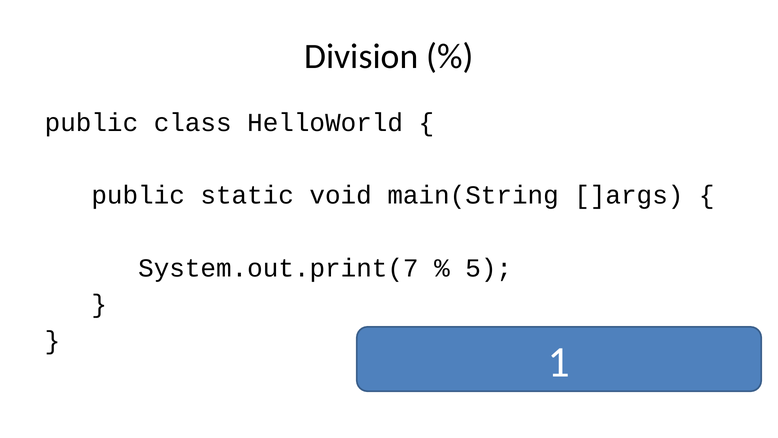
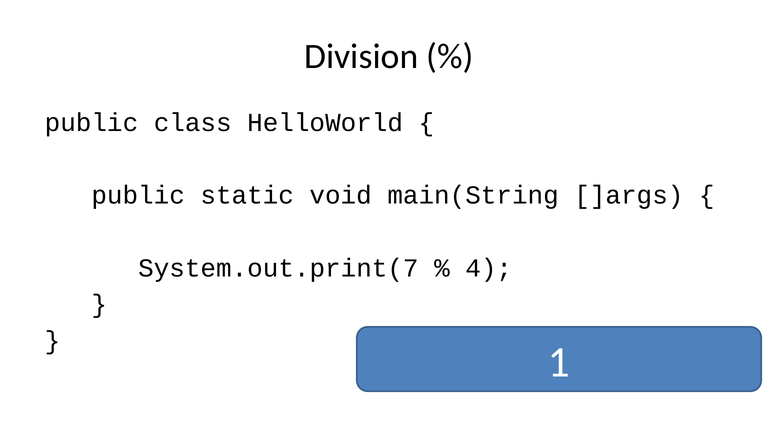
5: 5 -> 4 (489, 268)
